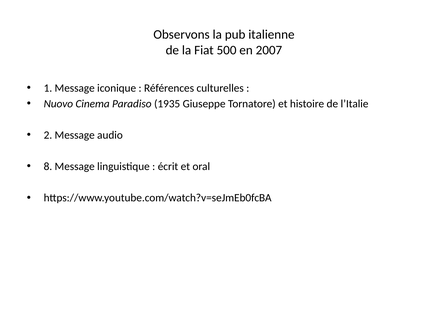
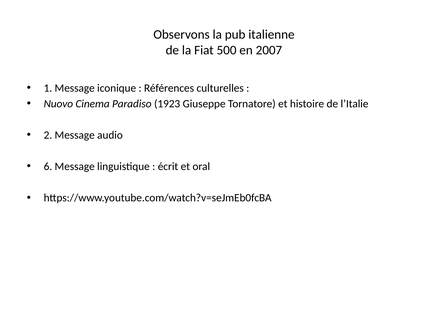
1935: 1935 -> 1923 (167, 104)
8: 8 -> 6 (48, 167)
